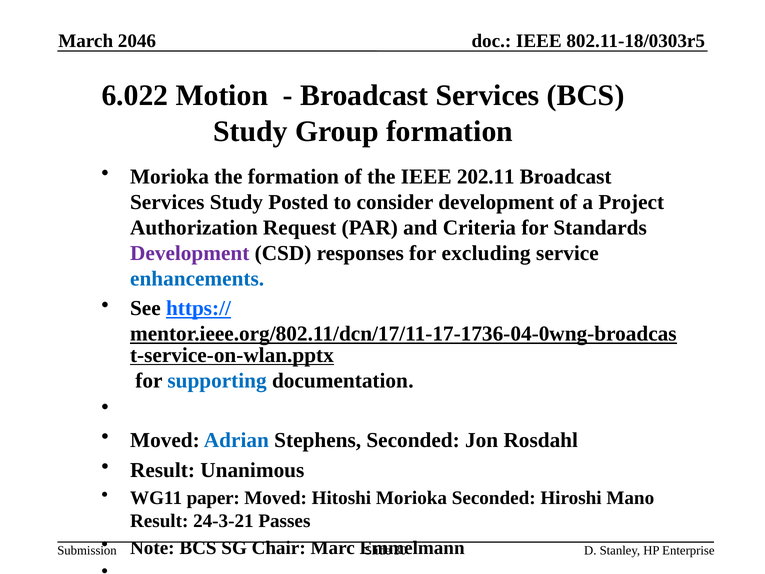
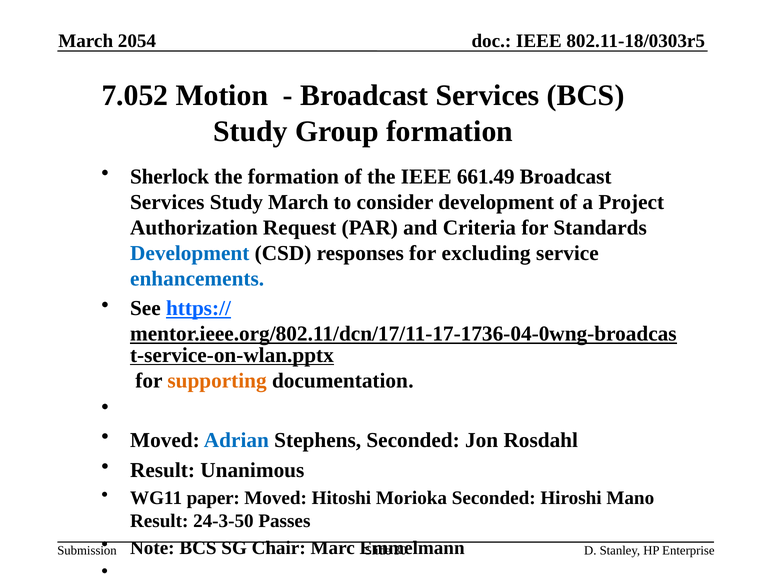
2046: 2046 -> 2054 (137, 41)
6.022: 6.022 -> 7.052 (135, 96)
Morioka: Morioka -> Sherlock (170, 176)
202.11: 202.11 -> 661.49 (486, 176)
Study Posted: Posted -> March (298, 202)
Development colour: purple -> blue (190, 253)
supporting colour: blue -> orange (217, 381)
24-3-21: 24-3-21 -> 24-3-50 (223, 521)
